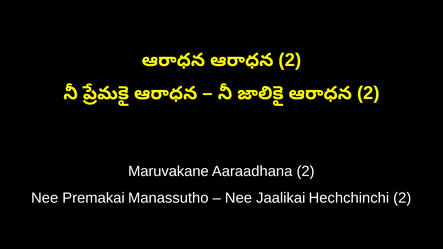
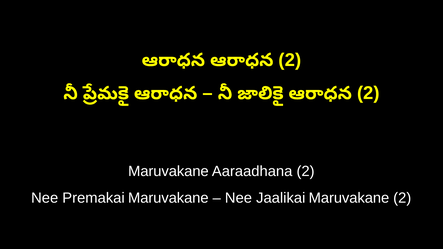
Premakai Manassutho: Manassutho -> Maruvakane (168, 198)
Jaalikai Hechchinchi: Hechchinchi -> Maruvakane (349, 198)
